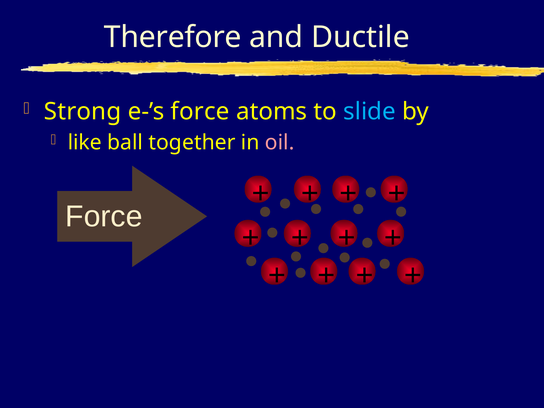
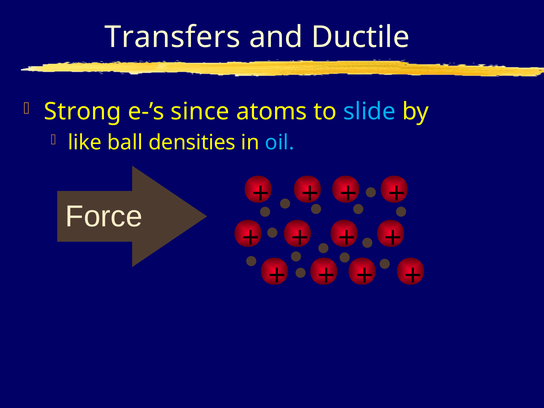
Therefore: Therefore -> Transfers (172, 37)
e-’s force: force -> since (200, 111)
together: together -> densities (192, 143)
oil colour: pink -> light blue (280, 143)
